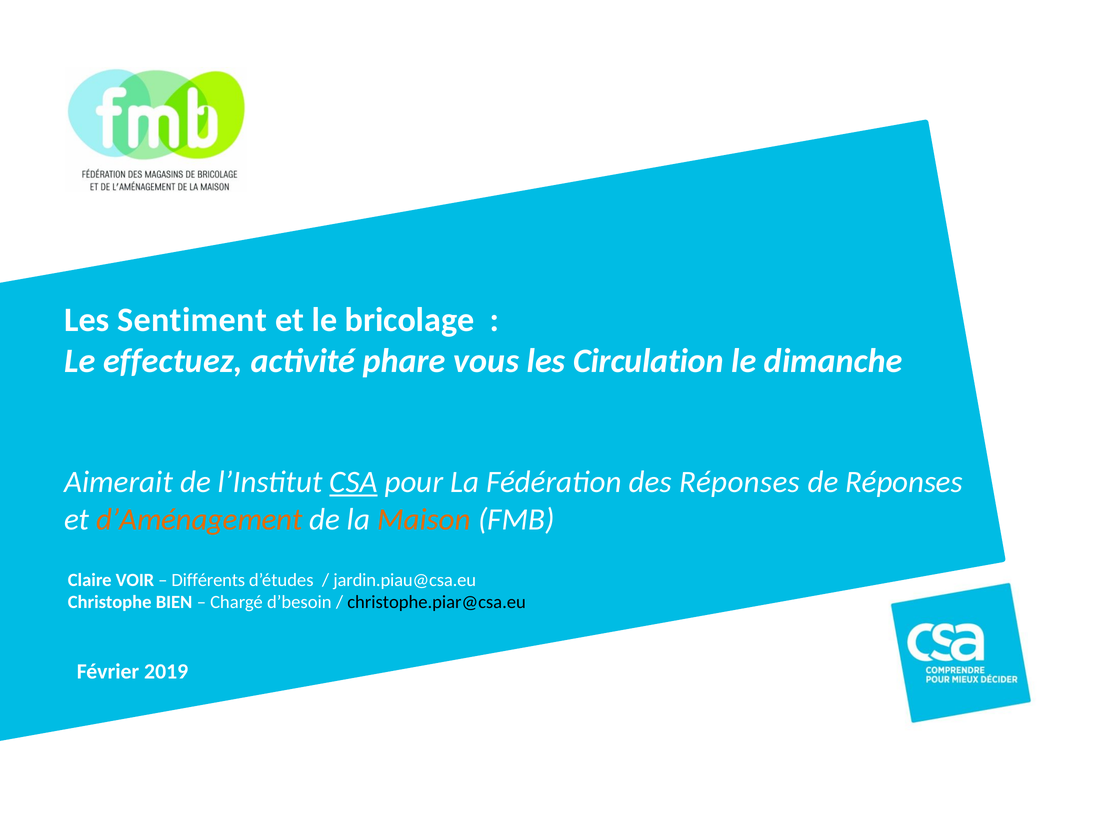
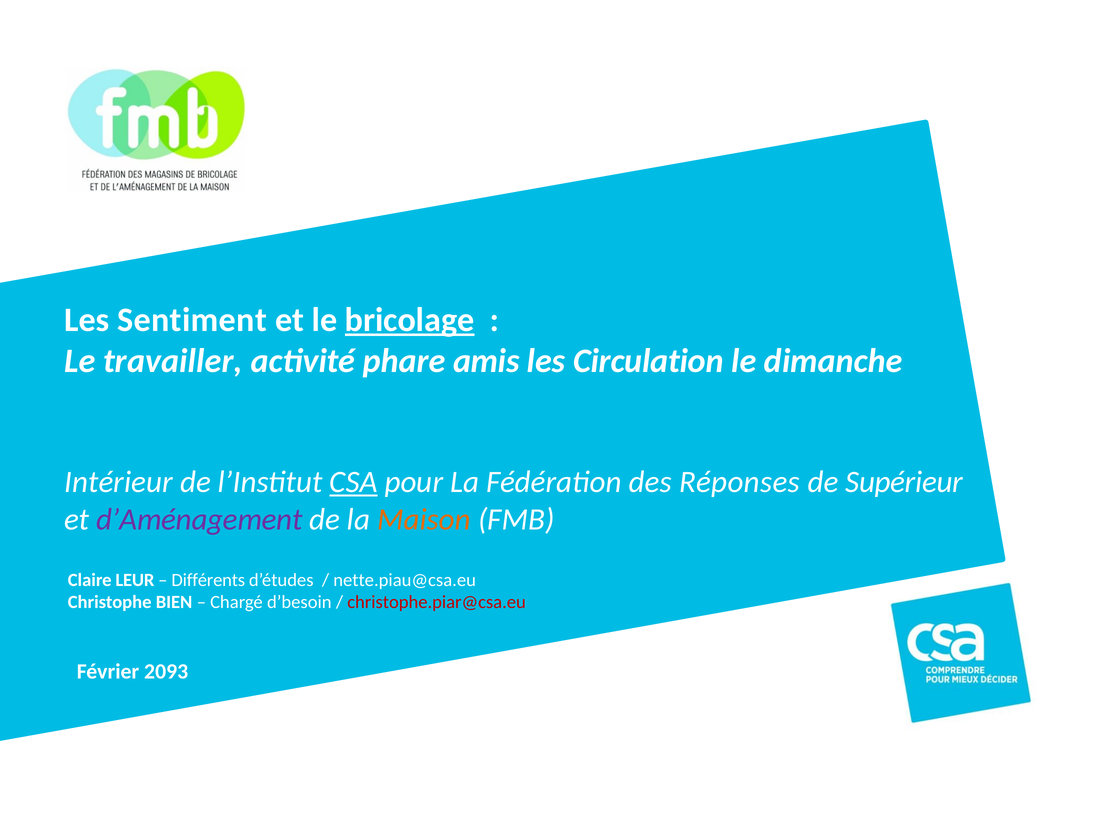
bricolage underline: none -> present (410, 320)
effectuez: effectuez -> travailler (173, 361)
vous: vous -> amis (486, 361)
Aimerait: Aimerait -> Intérieur (119, 482)
de Réponses: Réponses -> Supérieur (904, 482)
d’Aménagement colour: orange -> purple (199, 519)
VOIR: VOIR -> LEUR (135, 580)
jardin.piau@csa.eu: jardin.piau@csa.eu -> nette.piau@csa.eu (405, 580)
christophe.piar@csa.eu colour: black -> red (437, 602)
2019: 2019 -> 2093 (166, 671)
